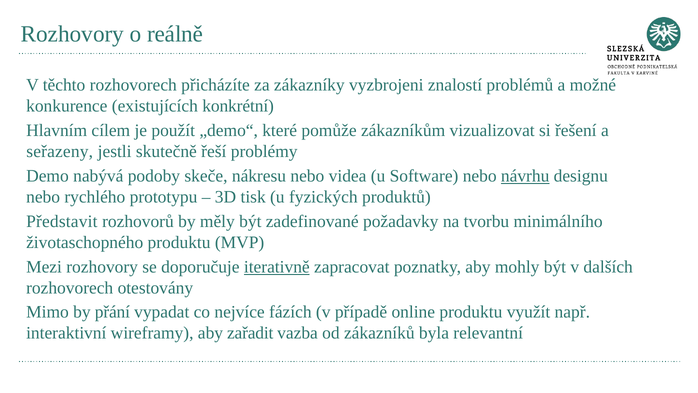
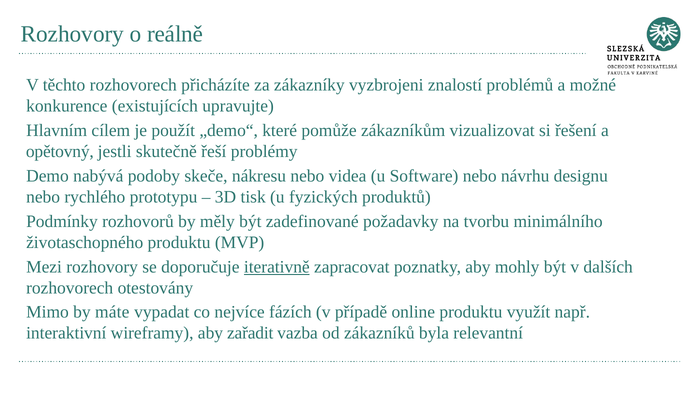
konkrétní: konkrétní -> upravujte (238, 106)
seřazeny: seřazeny -> opětovný (60, 151)
návrhu underline: present -> none (525, 176)
Představit: Představit -> Podmínky (62, 221)
přání: přání -> máte (112, 312)
